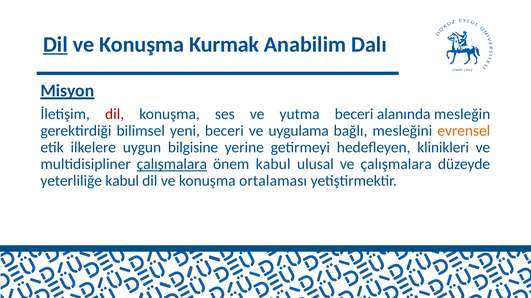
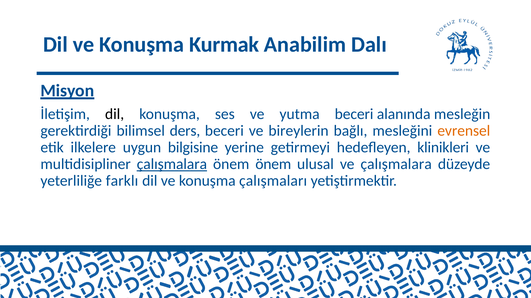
Dil underline: present -> none (55, 45)
dil colour: red -> black (115, 114)
yeni: yeni -> ders (185, 131)
uygulama: uygulama -> bireylerin (299, 131)
önem kabul: kabul -> önem (273, 165)
yeterliliğe kabul: kabul -> farklı (122, 181)
ortalaması: ortalaması -> çalışmaları (273, 181)
